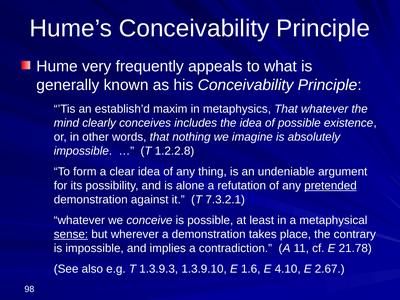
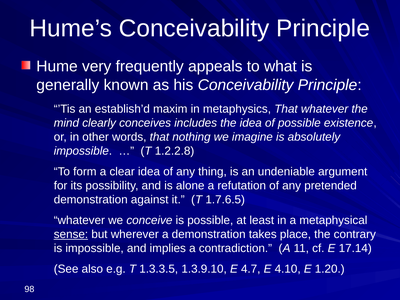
pretended underline: present -> none (331, 186)
7.3.2.1: 7.3.2.1 -> 1.7.6.5 (225, 200)
21.78: 21.78 -> 17.14 (355, 248)
1.3.9.3: 1.3.9.3 -> 1.3.3.5 (159, 269)
1.6: 1.6 -> 4.7 (251, 269)
2.67: 2.67 -> 1.20 (330, 269)
